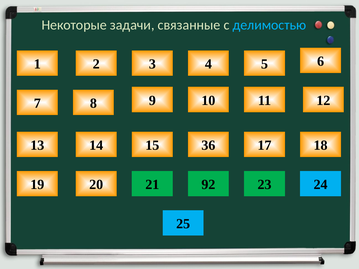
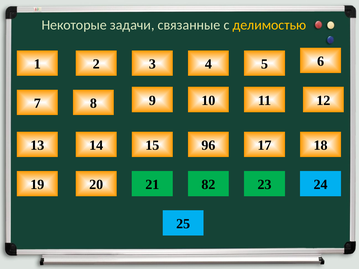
делимостью colour: light blue -> yellow (269, 25)
36: 36 -> 96 (208, 146)
92: 92 -> 82 (208, 185)
